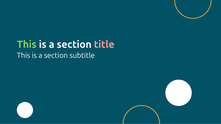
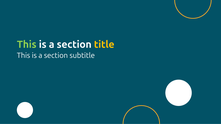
title colour: pink -> yellow (104, 45)
